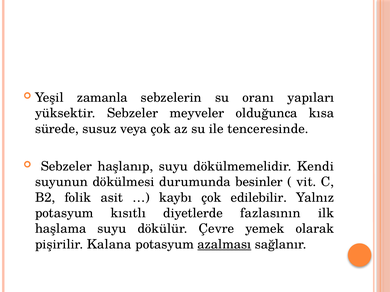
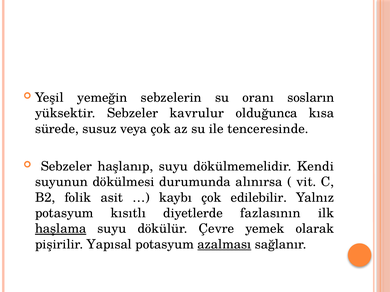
zamanla: zamanla -> yemeğin (102, 98)
yapıları: yapıları -> sosların (311, 98)
meyveler: meyveler -> kavrulur (197, 113)
besinler: besinler -> alınırsa (259, 182)
haşlama underline: none -> present (61, 229)
Kalana: Kalana -> Yapısal (109, 245)
